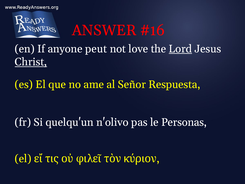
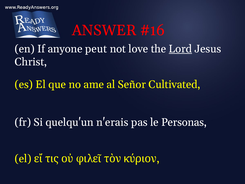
Christ underline: present -> none (31, 62)
Respuesta: Respuesta -> Cultivated (174, 84)
n'olivo: n'olivo -> n'erais (112, 122)
